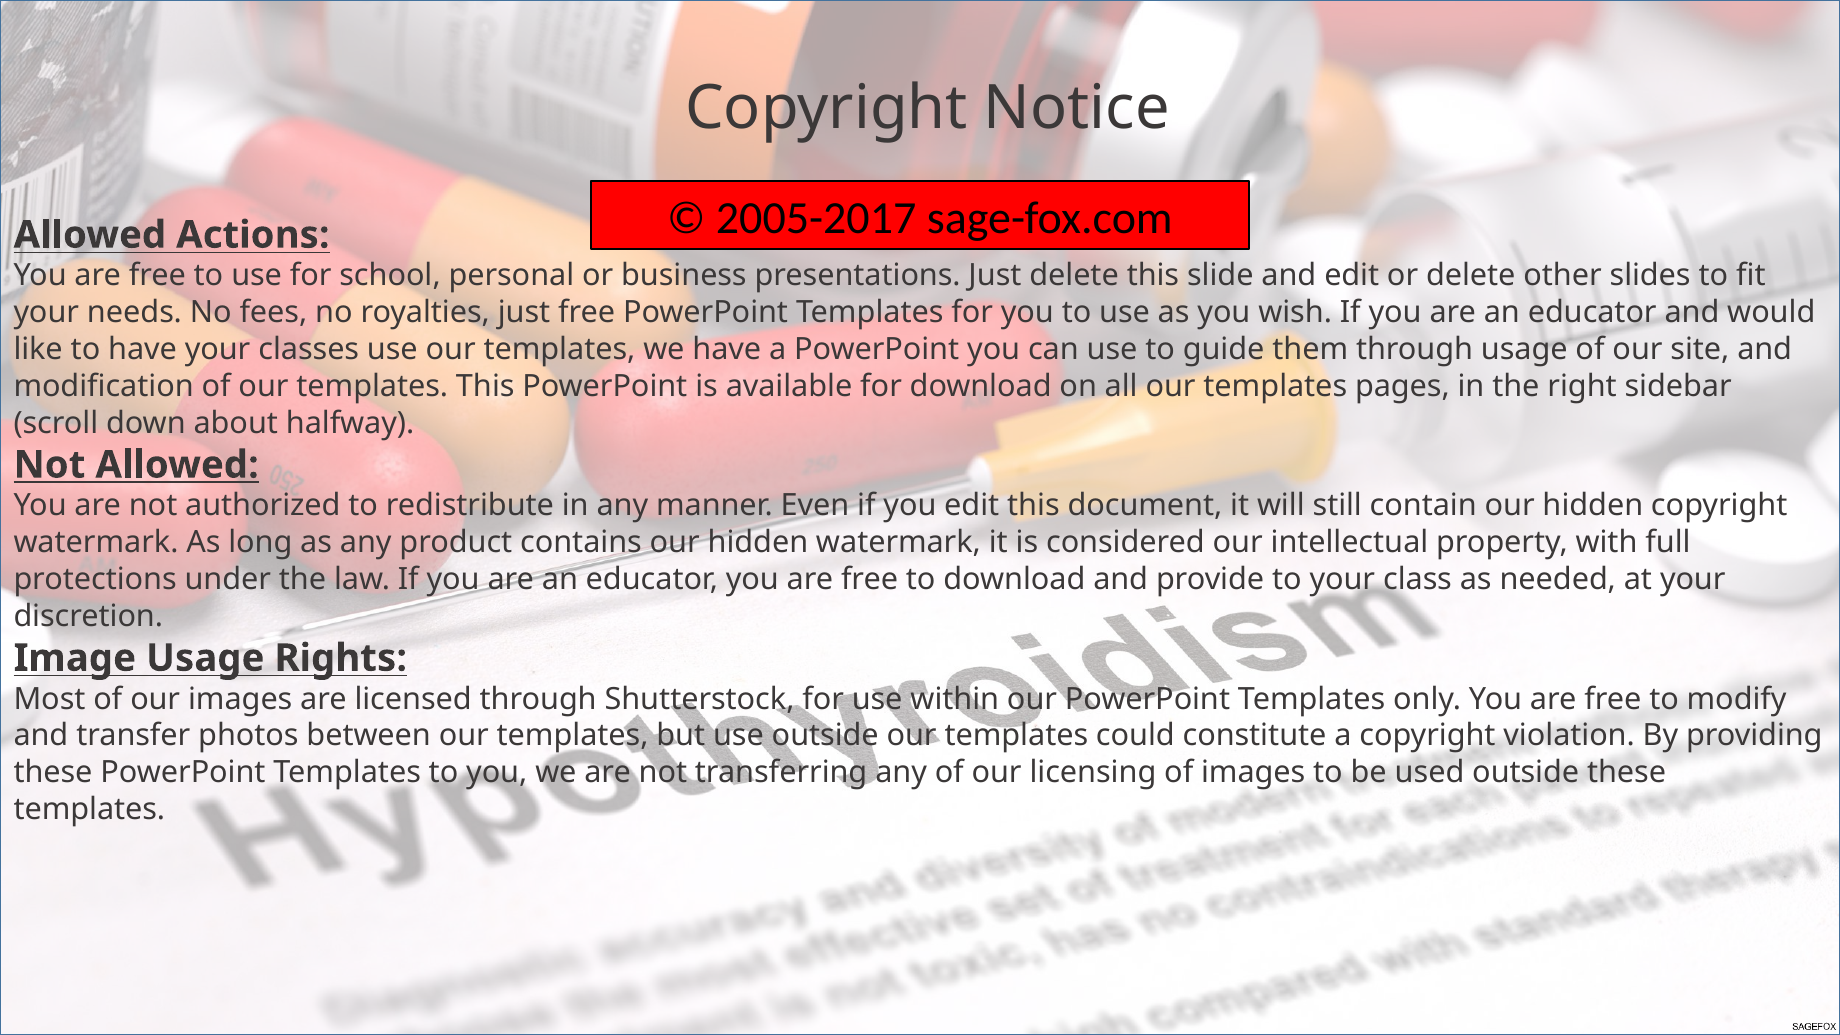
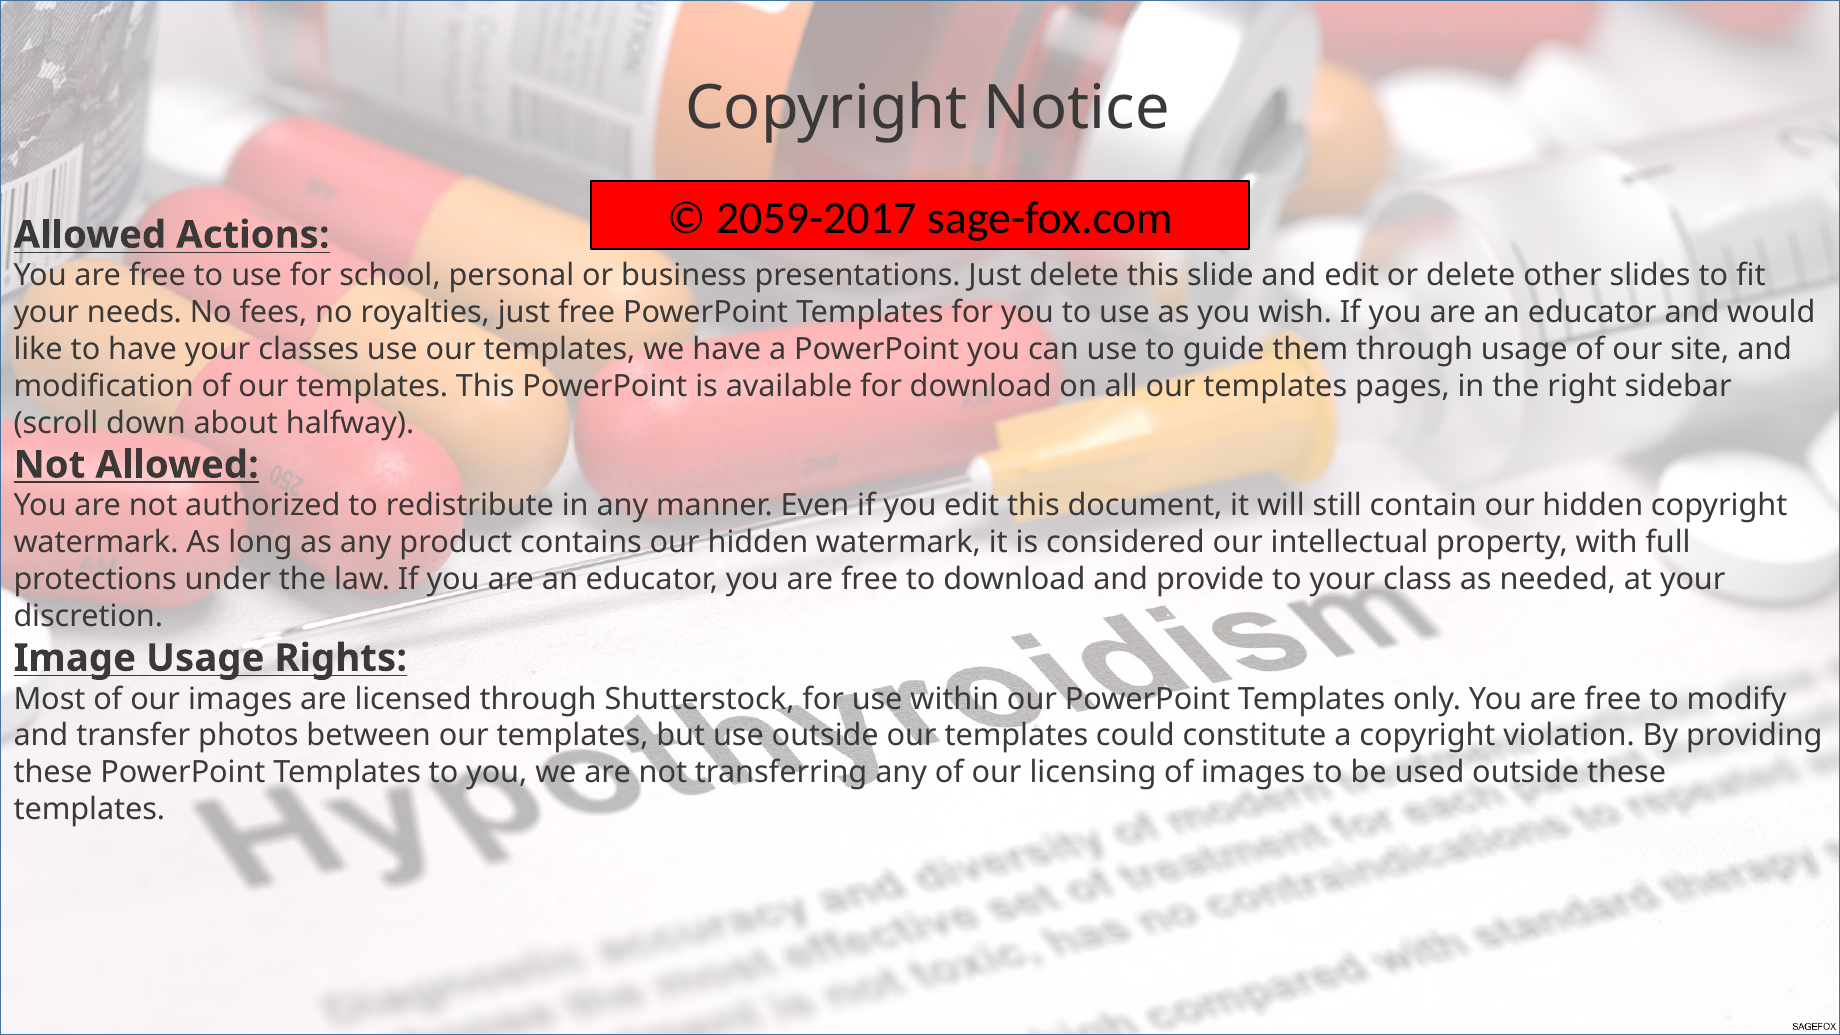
2005-2017: 2005-2017 -> 2059-2017 (816, 218)
